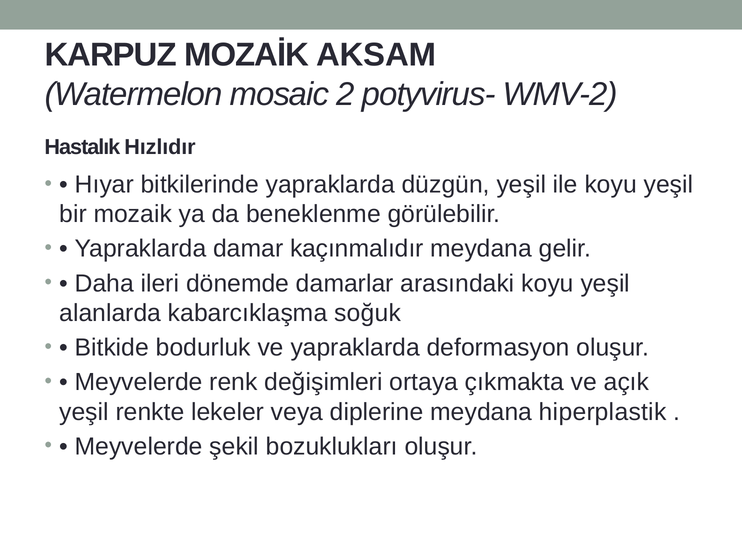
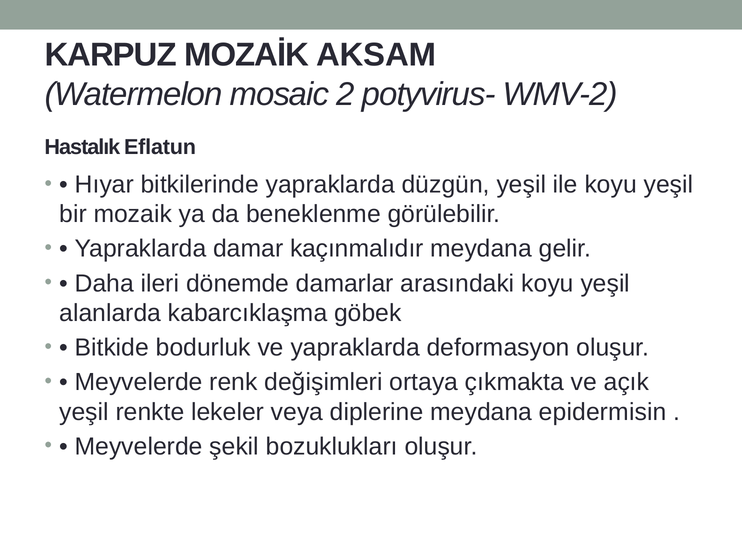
Hızlıdır: Hızlıdır -> Eflatun (160, 147)
soğuk: soğuk -> göbek (368, 313)
hiperplastik: hiperplastik -> epidermisin (603, 412)
